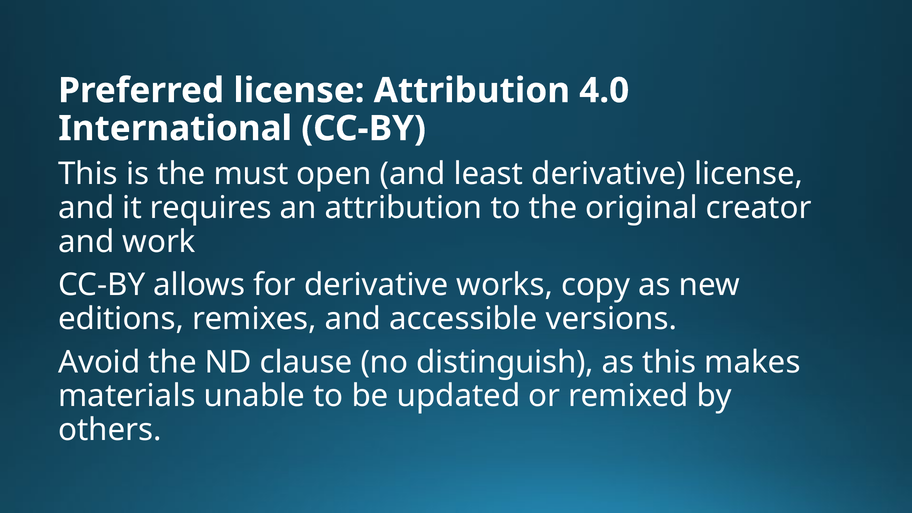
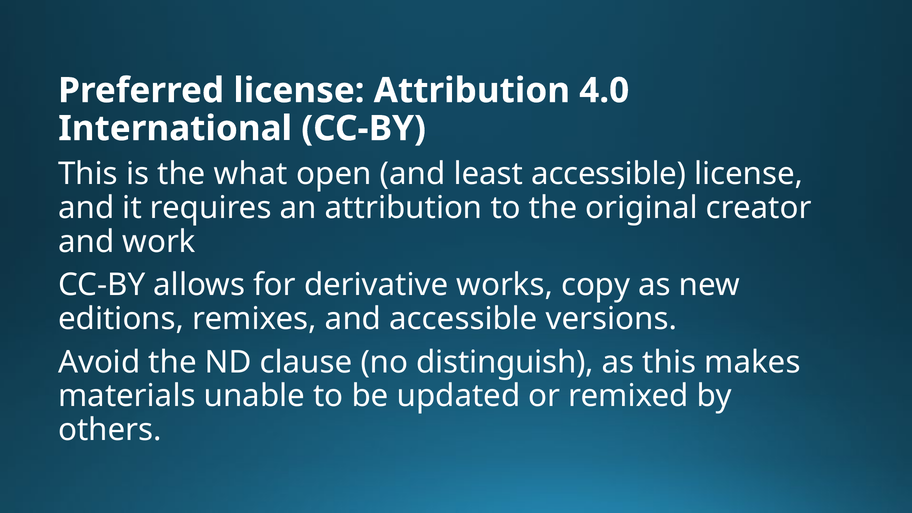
must: must -> what (251, 174)
least derivative: derivative -> accessible (609, 174)
